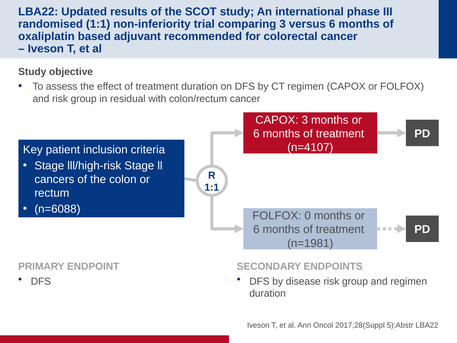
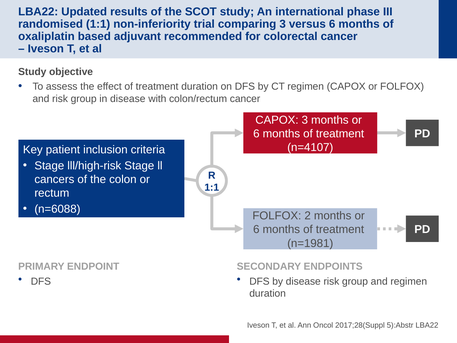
in residual: residual -> disease (128, 99)
0: 0 -> 2 (308, 216)
